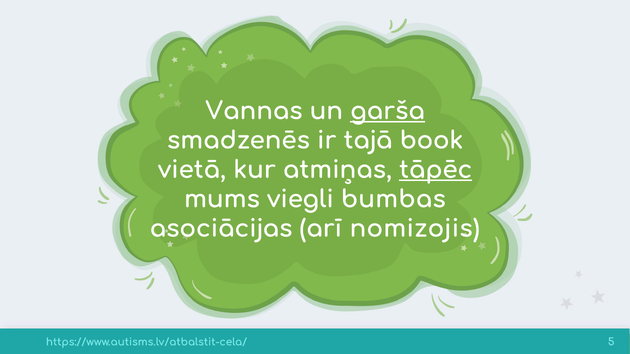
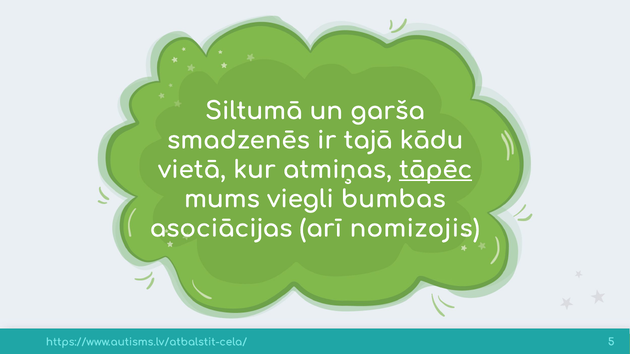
Vannas: Vannas -> Siltumā (254, 111)
garša underline: present -> none (388, 111)
book: book -> kādu (431, 141)
